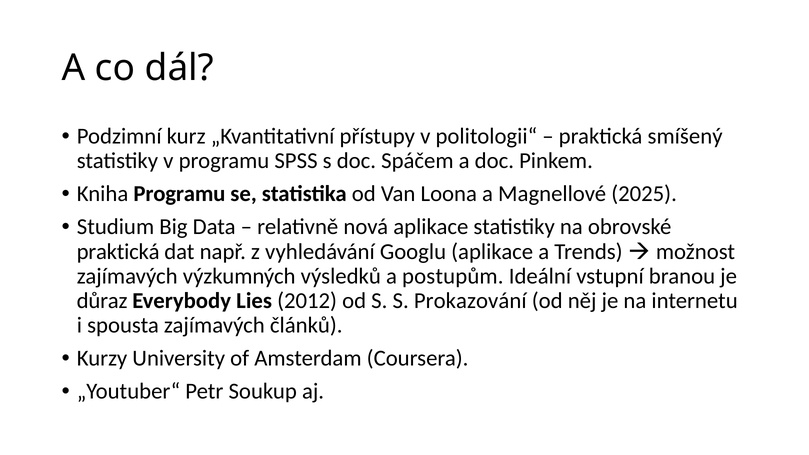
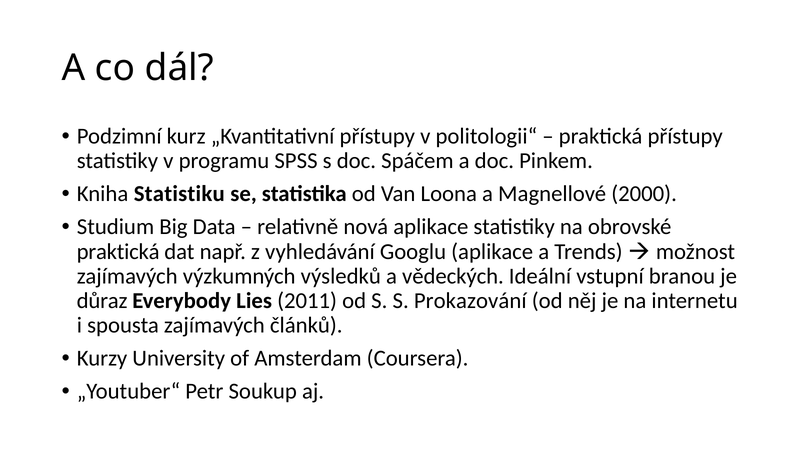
praktická smíšený: smíšený -> přístupy (685, 136)
Kniha Programu: Programu -> Statistiku (179, 194)
2025: 2025 -> 2000 (644, 194)
postupům: postupům -> vědeckých (453, 276)
2012: 2012 -> 2011 (307, 301)
